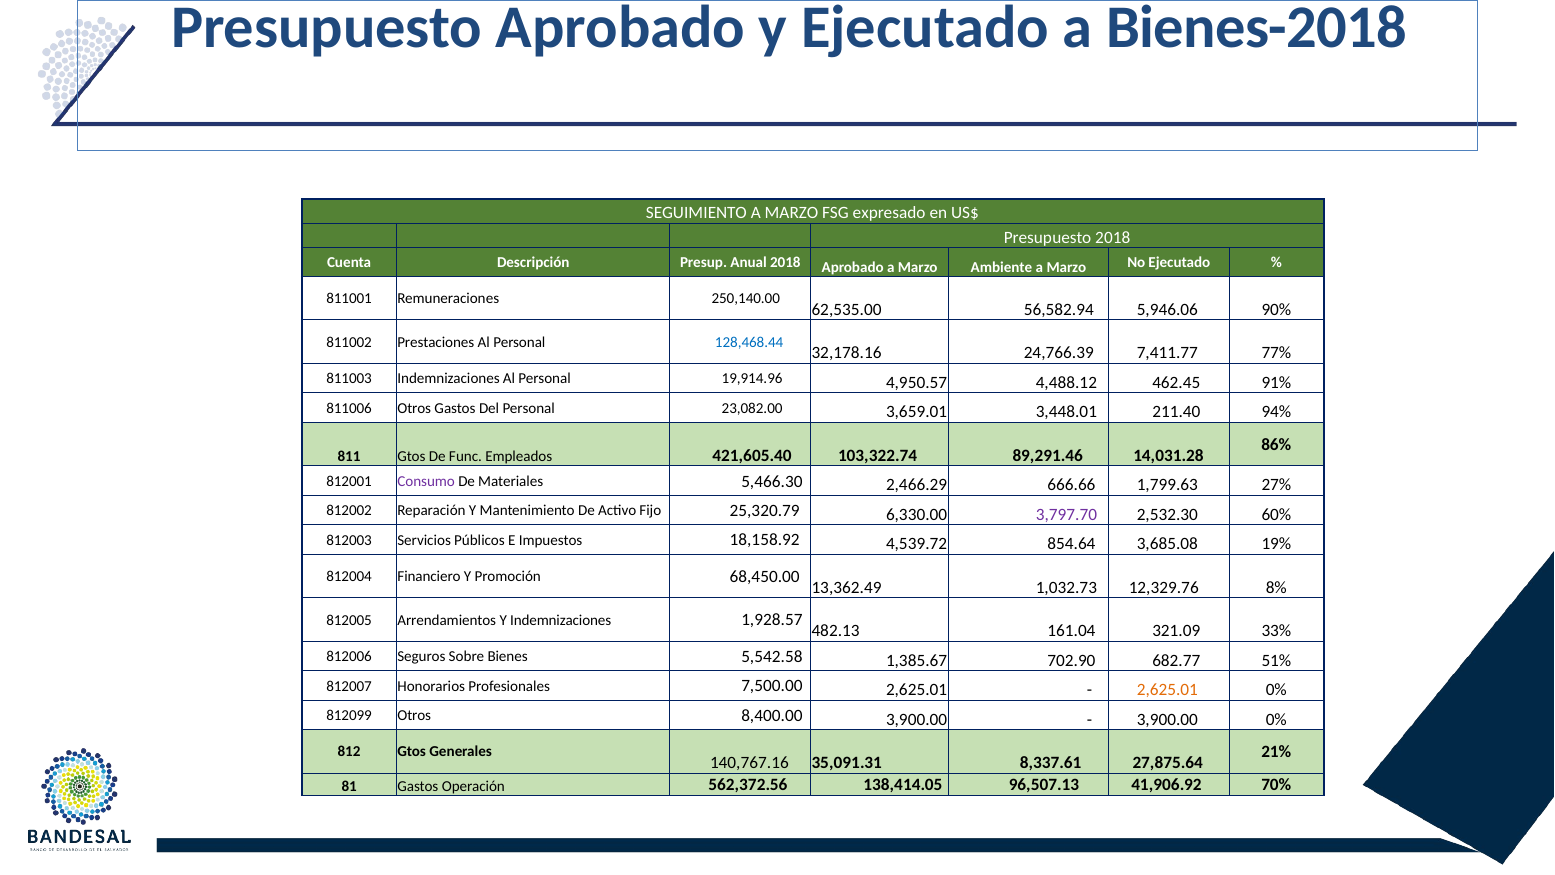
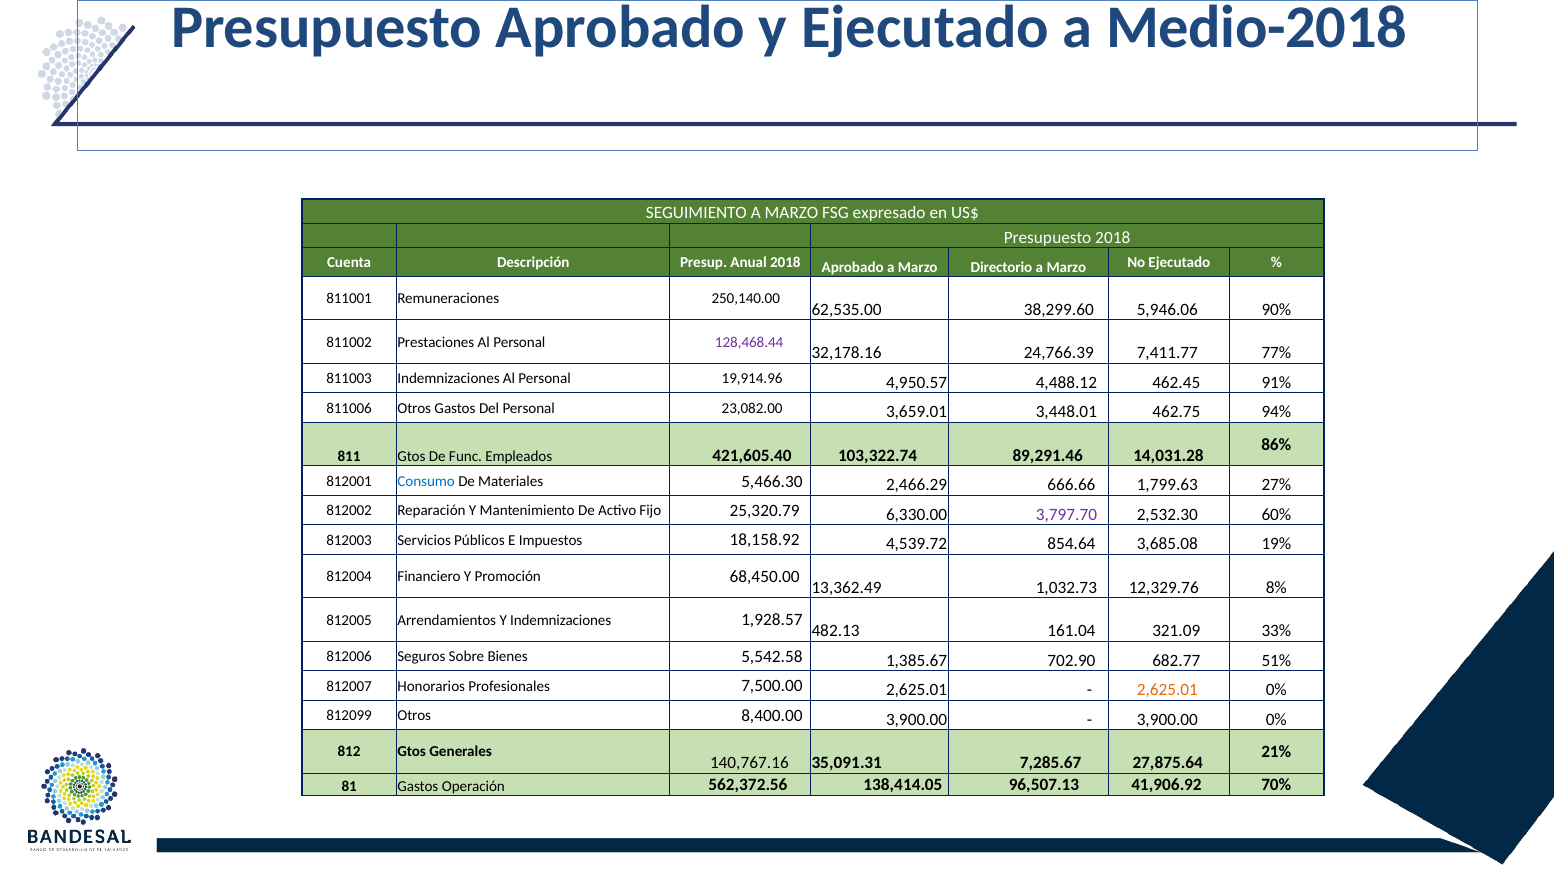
Bienes-2018: Bienes-2018 -> Medio-2018 (1256, 27)
Ambiente: Ambiente -> Directorio (1001, 267)
56,582.94: 56,582.94 -> 38,299.60 (1059, 309)
128,468.44 colour: blue -> purple (749, 342)
211.40: 211.40 -> 462.75 (1176, 412)
Consumo colour: purple -> blue (426, 481)
8,337.61: 8,337.61 -> 7,285.67 (1051, 763)
